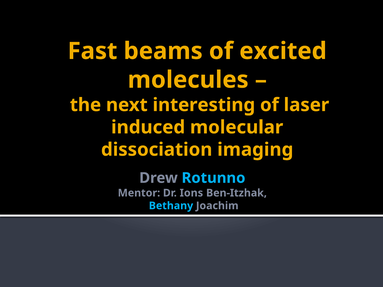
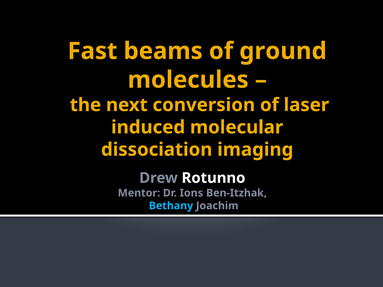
excited: excited -> ground (283, 51)
interesting: interesting -> conversion (204, 105)
Rotunno colour: light blue -> white (214, 178)
